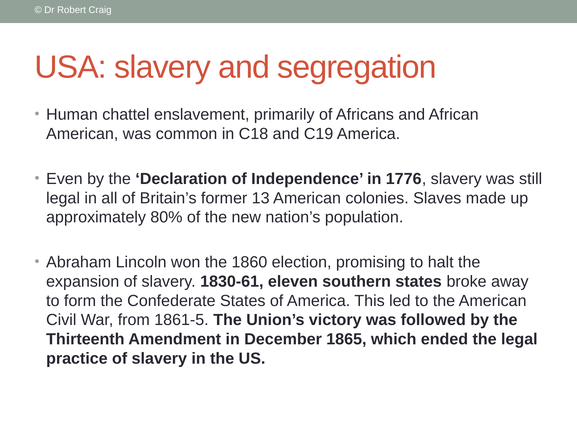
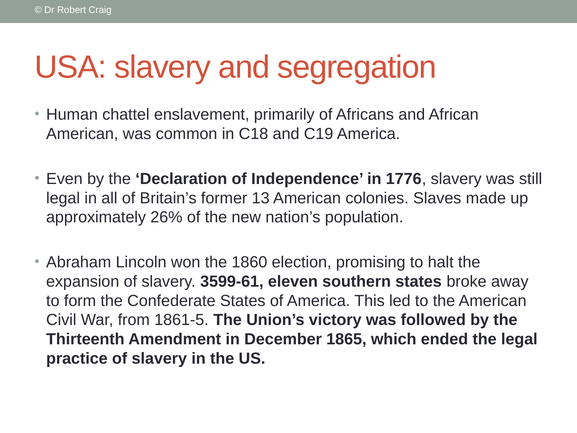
80%: 80% -> 26% (166, 217)
1830-61: 1830-61 -> 3599-61 (232, 281)
